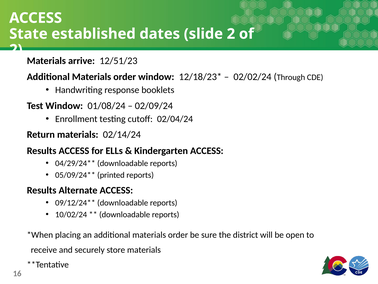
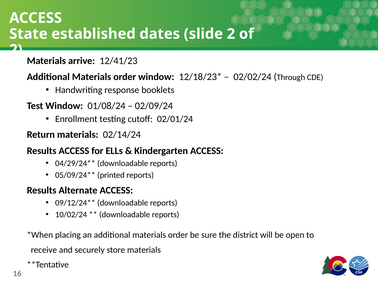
12/51/23: 12/51/23 -> 12/41/23 (118, 61)
02/04/24: 02/04/24 -> 02/01/24 (175, 119)
